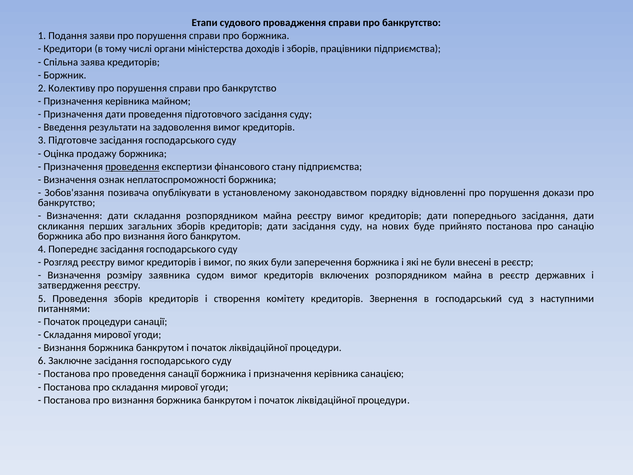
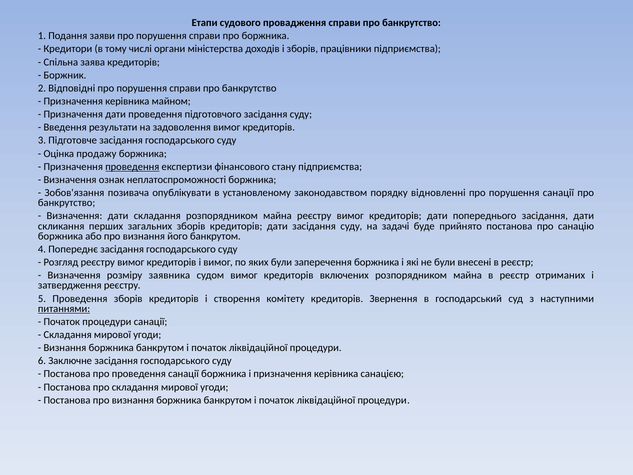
Колективу: Колективу -> Відповідні (72, 88)
порушення докази: докази -> санації (558, 193)
нових: нових -> задачі (396, 226)
державних: державних -> отриманих (560, 275)
питаннями underline: none -> present (64, 309)
